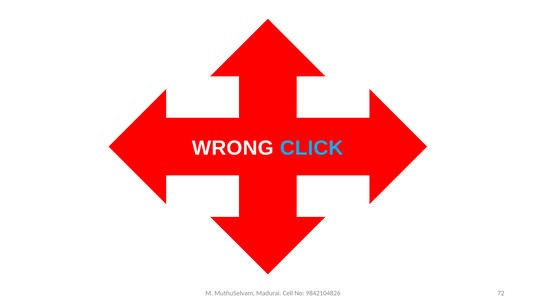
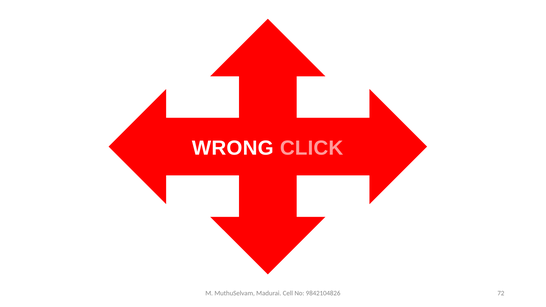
CLICK colour: light blue -> pink (312, 148)
